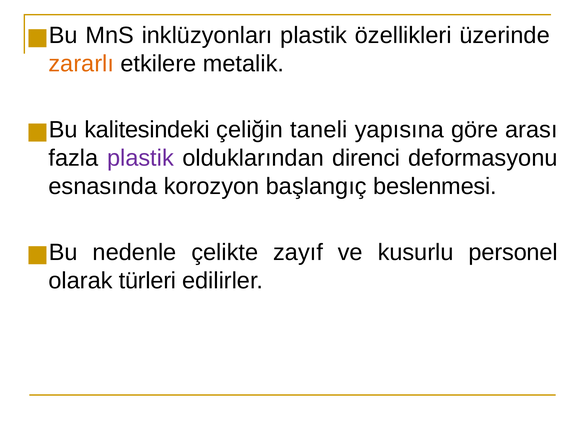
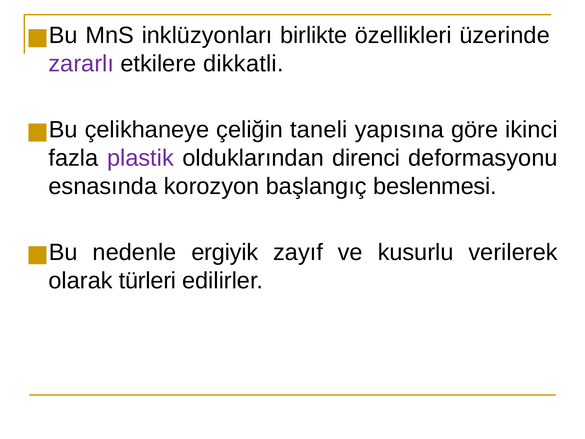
inklüzyonları plastik: plastik -> birlikte (314, 35)
zararlı colour: orange -> purple (81, 64)
metalik: metalik -> dikkatli (243, 64)
kalitesindeki: kalitesindeki -> çelikhaneye (147, 130)
arası: arası -> ikinci (531, 130)
çelikte: çelikte -> ergiyik (225, 252)
personel: personel -> verilerek (513, 252)
